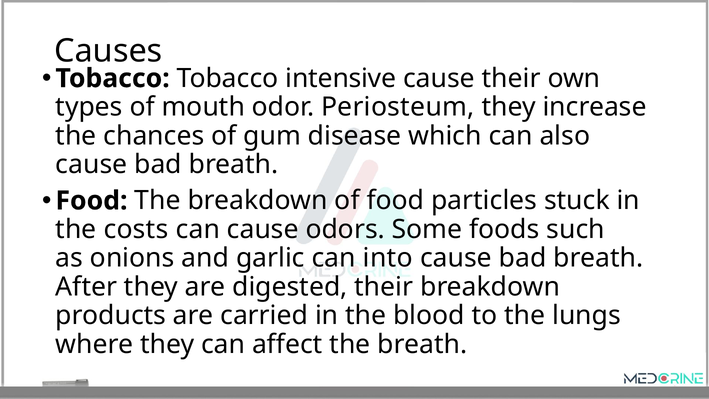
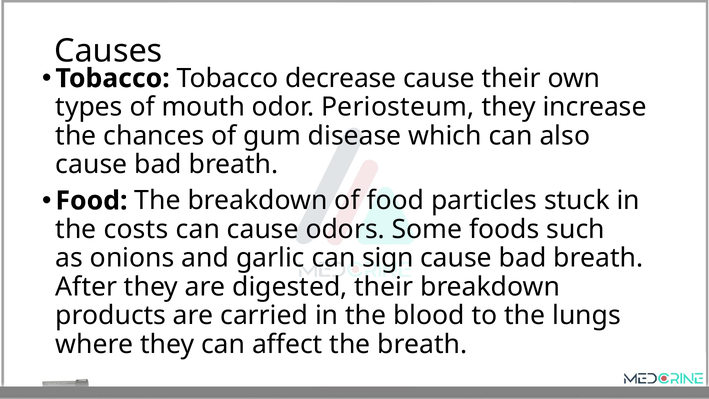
intensive: intensive -> decrease (341, 78)
into: into -> sign (388, 258)
